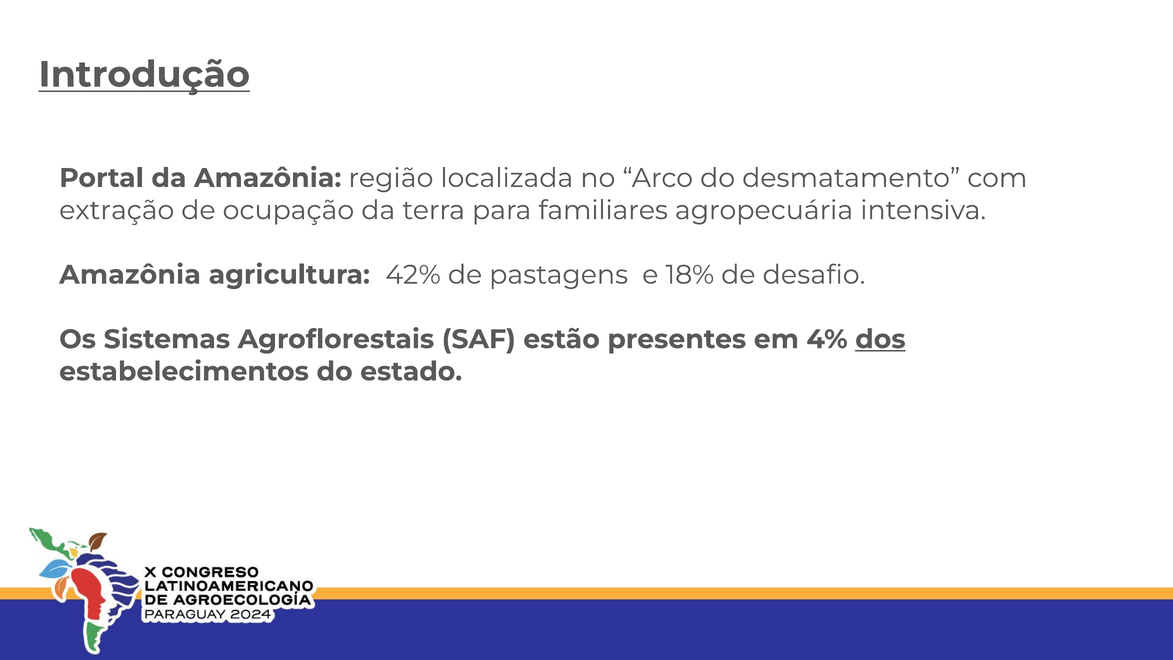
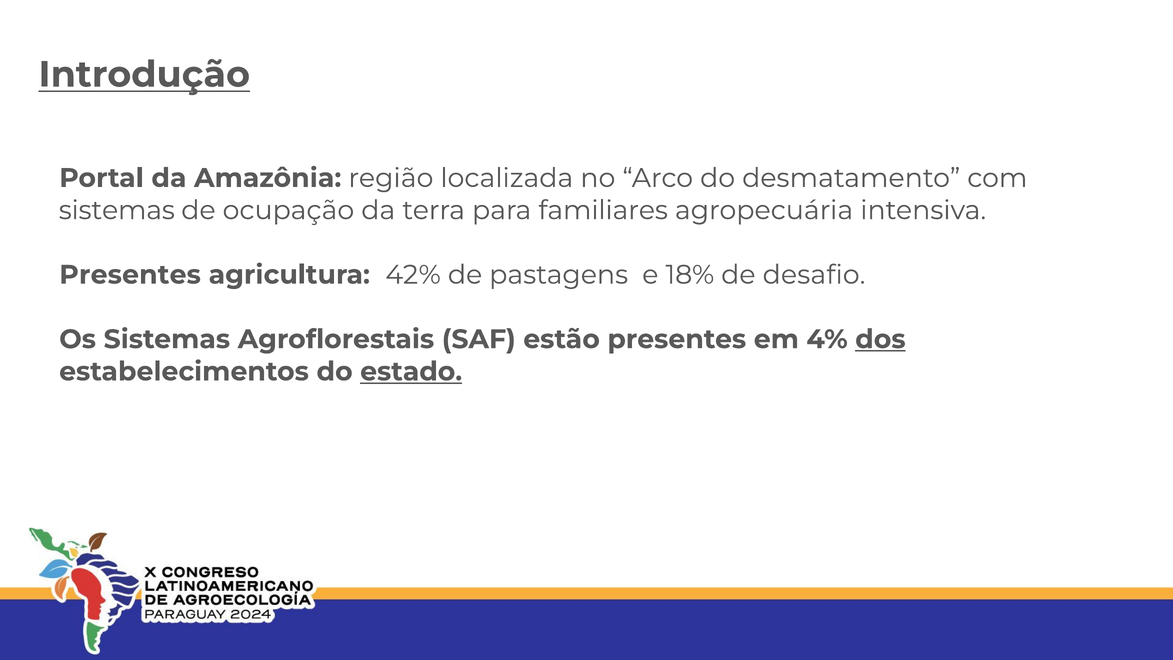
extração: extração -> sistemas (117, 210)
Amazônia: Amazônia -> Presentes (130, 275)
estado underline: none -> present (411, 371)
